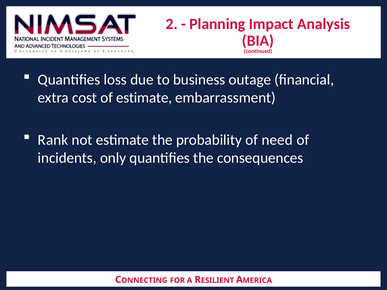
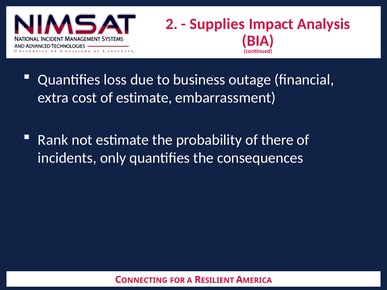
Planning: Planning -> Supplies (217, 24)
need: need -> there (277, 140)
